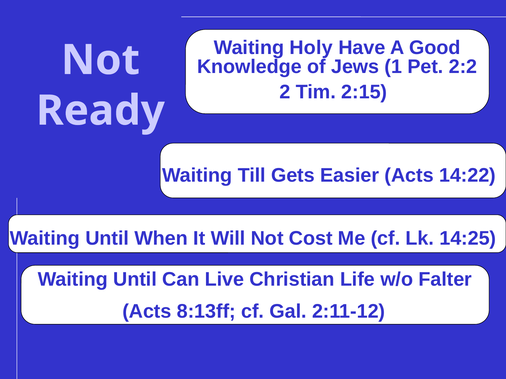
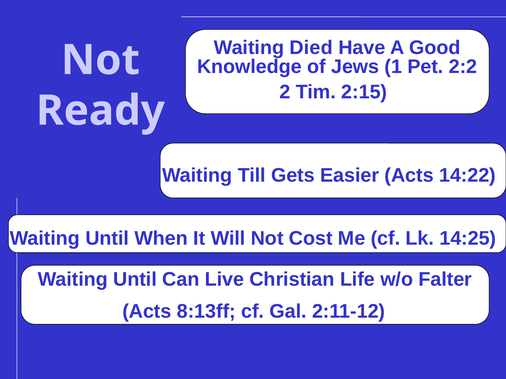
Holy: Holy -> Died (311, 48)
